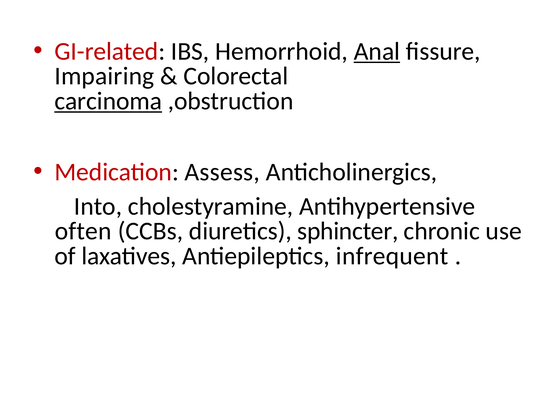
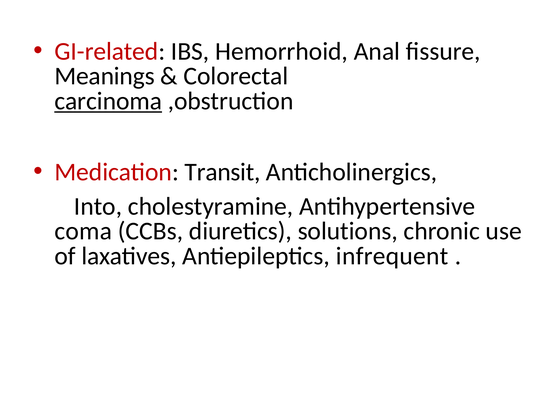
Anal underline: present -> none (377, 51)
Impairing: Impairing -> Meanings (105, 76)
Assess: Assess -> Transit (223, 172)
often: often -> coma (83, 231)
sphincter: sphincter -> solutions (348, 231)
